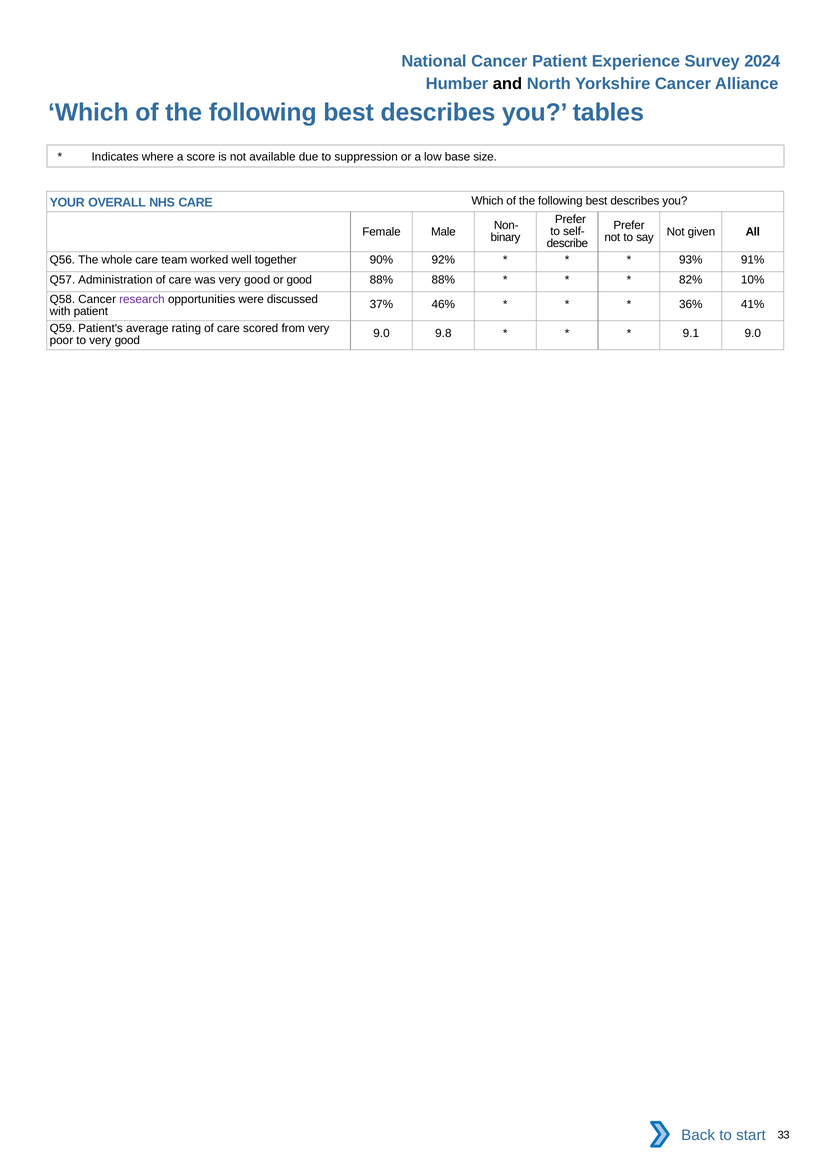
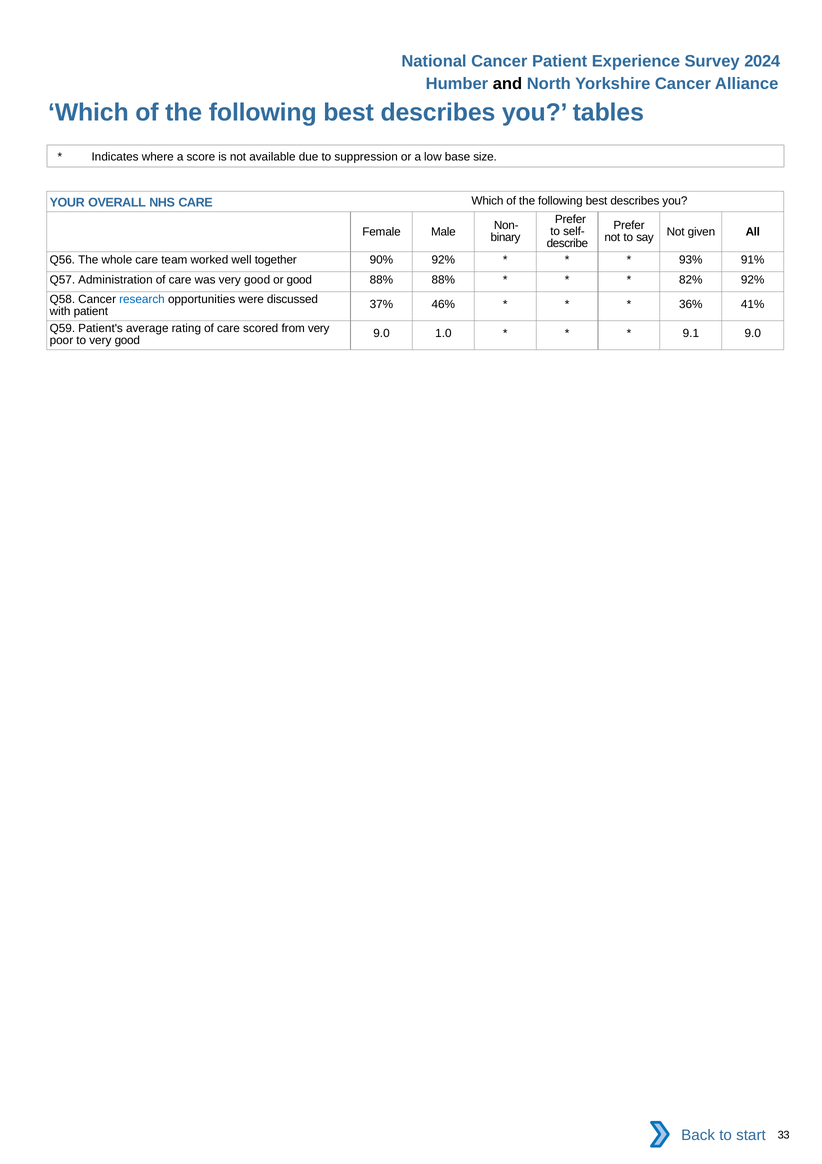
82% 10%: 10% -> 92% (753, 280)
research colour: purple -> blue (142, 299)
9.8: 9.8 -> 1.0 (443, 333)
